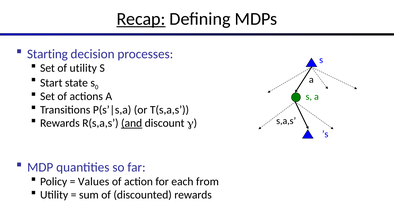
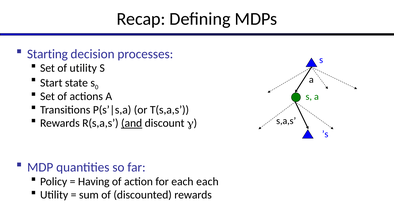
Recap underline: present -> none (141, 19)
Values: Values -> Having (94, 181)
each from: from -> each (207, 181)
